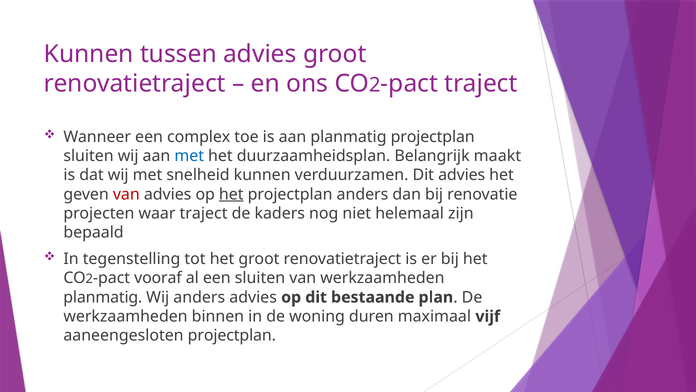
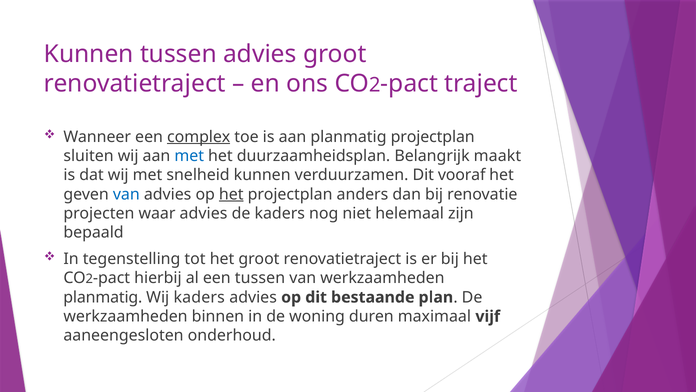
complex underline: none -> present (199, 137)
Dit advies: advies -> vooraf (462, 175)
van colour: red -> blue (126, 194)
waar traject: traject -> advies (204, 213)
vooraf: vooraf -> hierbij (158, 278)
een sluiten: sluiten -> tussen (260, 278)
Wij anders: anders -> kaders (199, 297)
aaneengesloten projectplan: projectplan -> onderhoud (232, 335)
